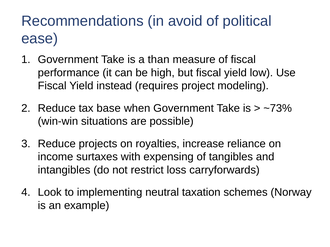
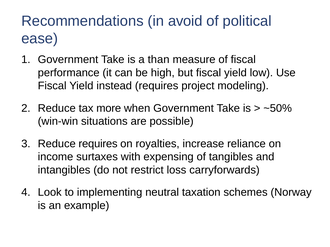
base: base -> more (109, 108)
~73%: ~73% -> ~50% (278, 108)
Reduce projects: projects -> requires (98, 144)
